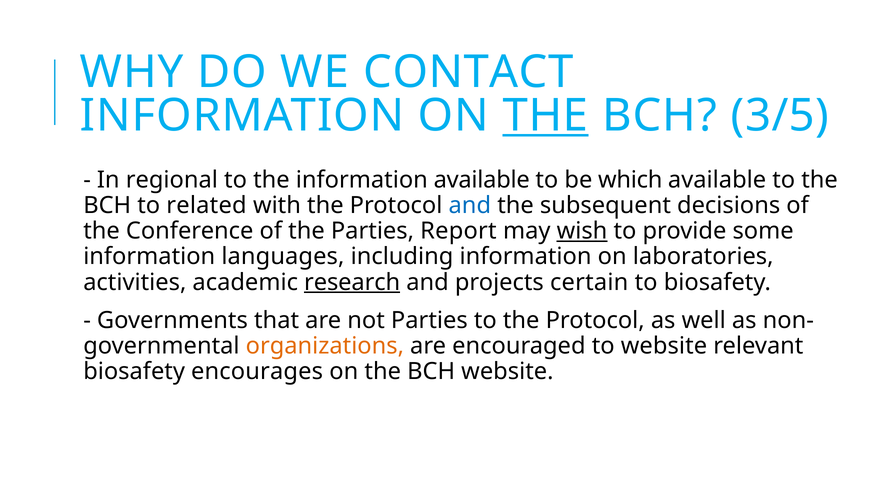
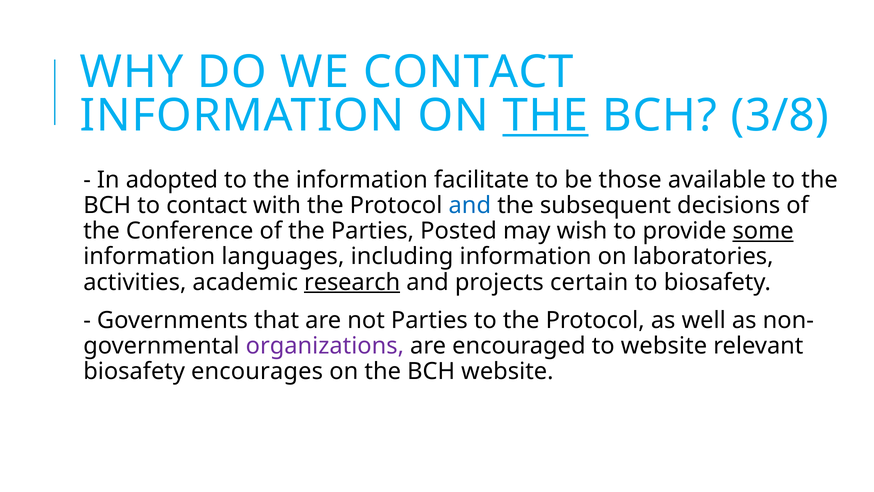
3/5: 3/5 -> 3/8 (780, 116)
regional: regional -> adopted (172, 180)
information available: available -> facilitate (482, 180)
which: which -> those (630, 180)
to related: related -> contact (207, 205)
Report: Report -> Posted (459, 231)
wish underline: present -> none (582, 231)
some underline: none -> present (763, 231)
organizations colour: orange -> purple (325, 346)
